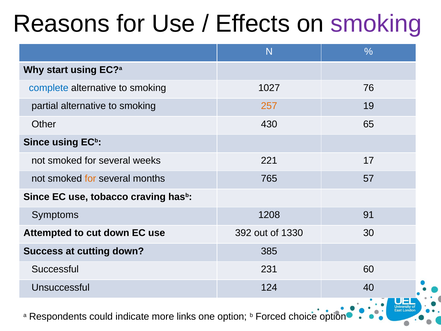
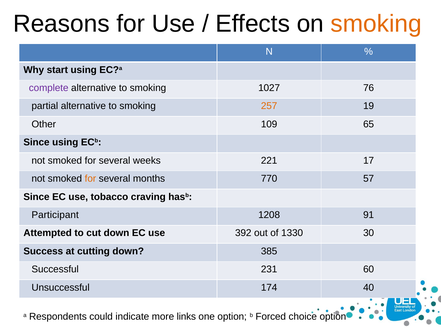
smoking colour: purple -> orange (376, 24)
complete colour: blue -> purple (49, 88)
430: 430 -> 109 (269, 124)
765: 765 -> 770 (269, 178)
Symptoms: Symptoms -> Participant (55, 215)
124: 124 -> 174 (269, 287)
